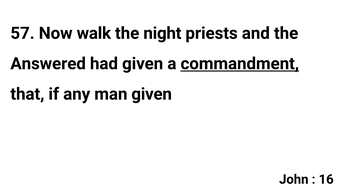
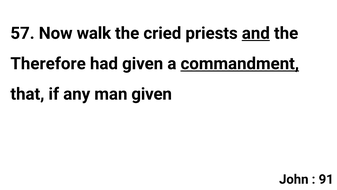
night: night -> cried (162, 33)
and underline: none -> present (256, 33)
Answered: Answered -> Therefore (48, 64)
16: 16 -> 91 (326, 179)
